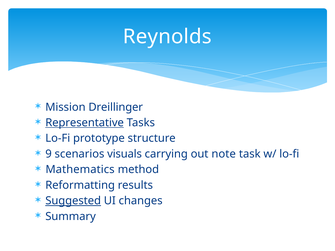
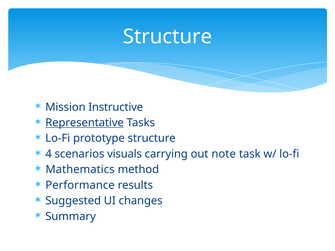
Reynolds: Reynolds -> Structure (167, 37)
Dreillinger: Dreillinger -> Instructive (116, 107)
9: 9 -> 4 (49, 154)
Reformatting: Reformatting -> Performance (80, 185)
Suggested underline: present -> none (73, 201)
